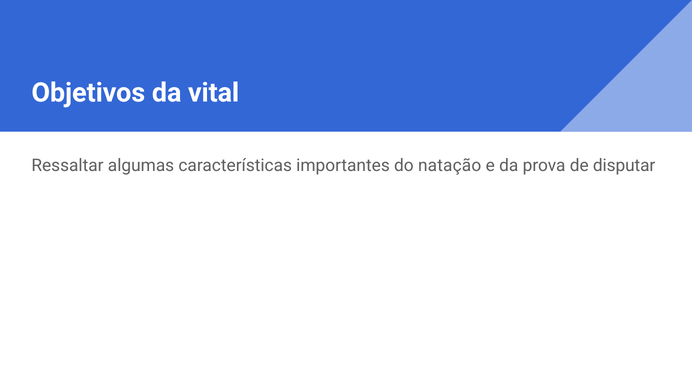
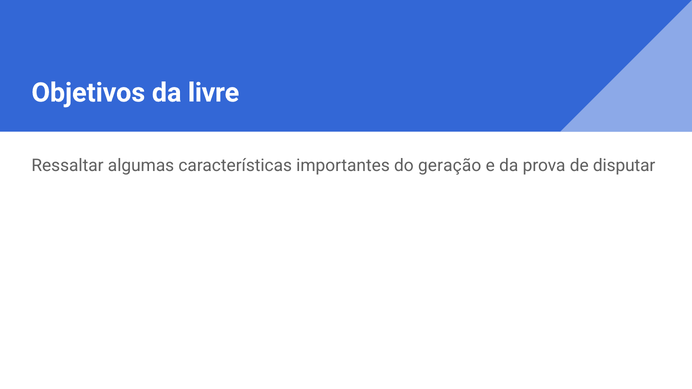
vital: vital -> livre (214, 93)
natação: natação -> geração (450, 166)
